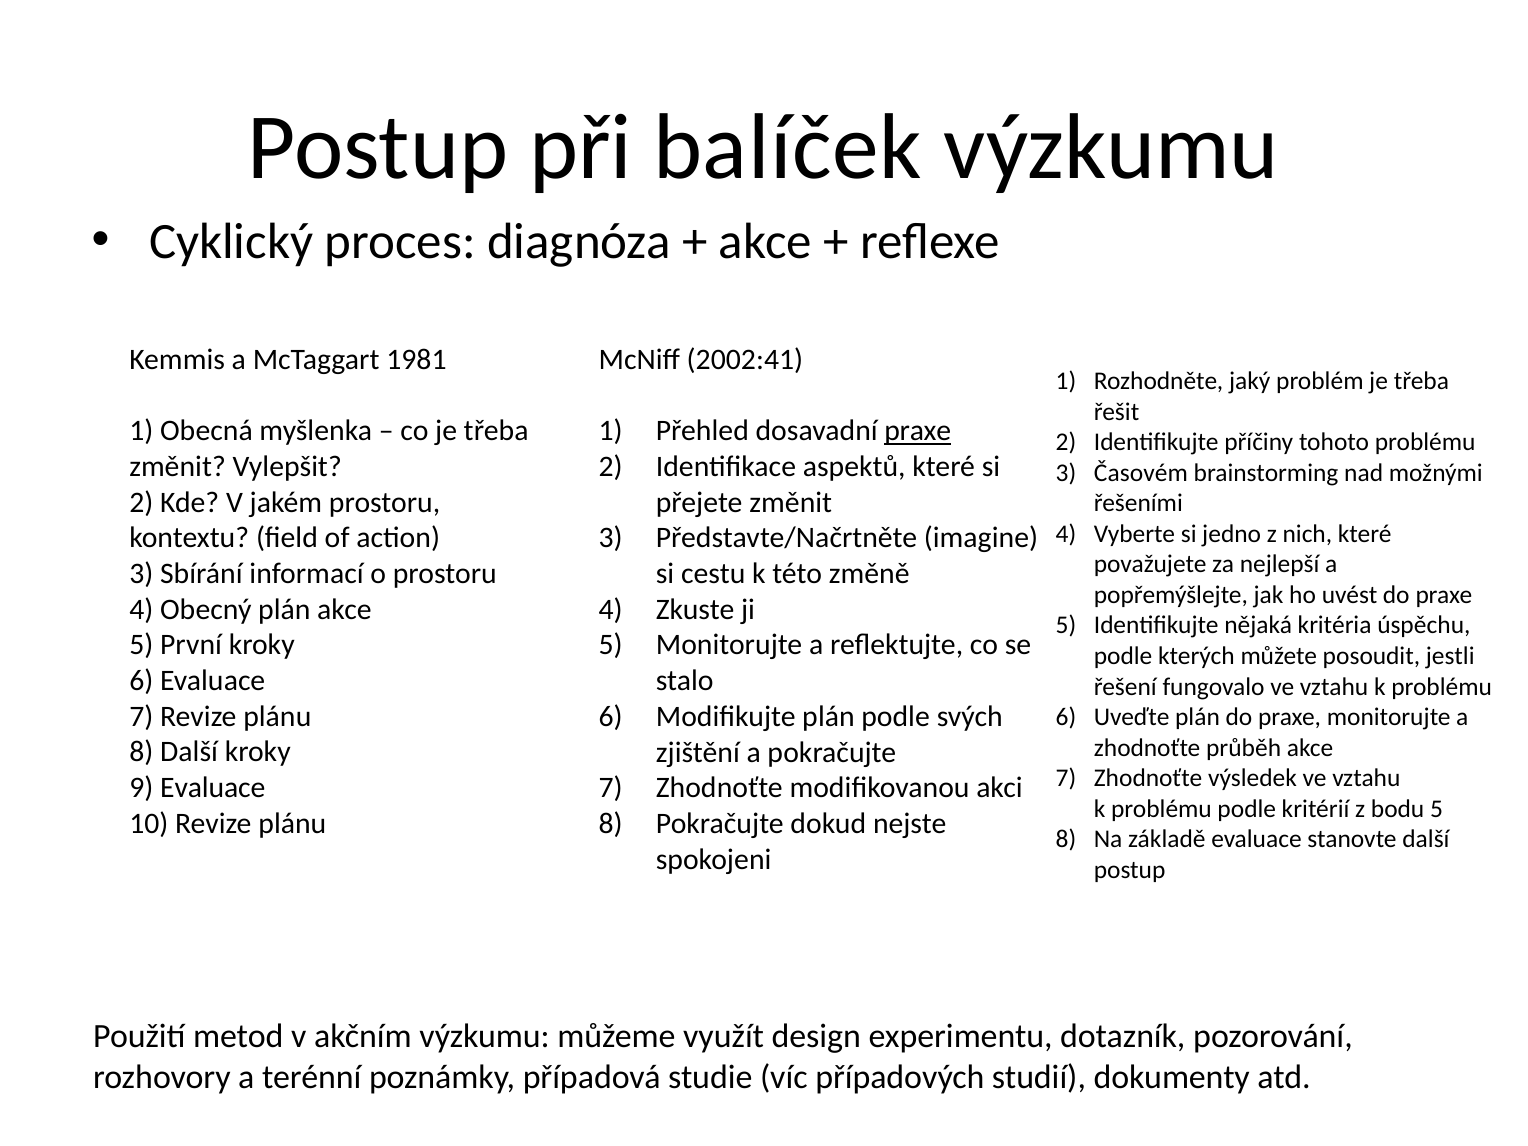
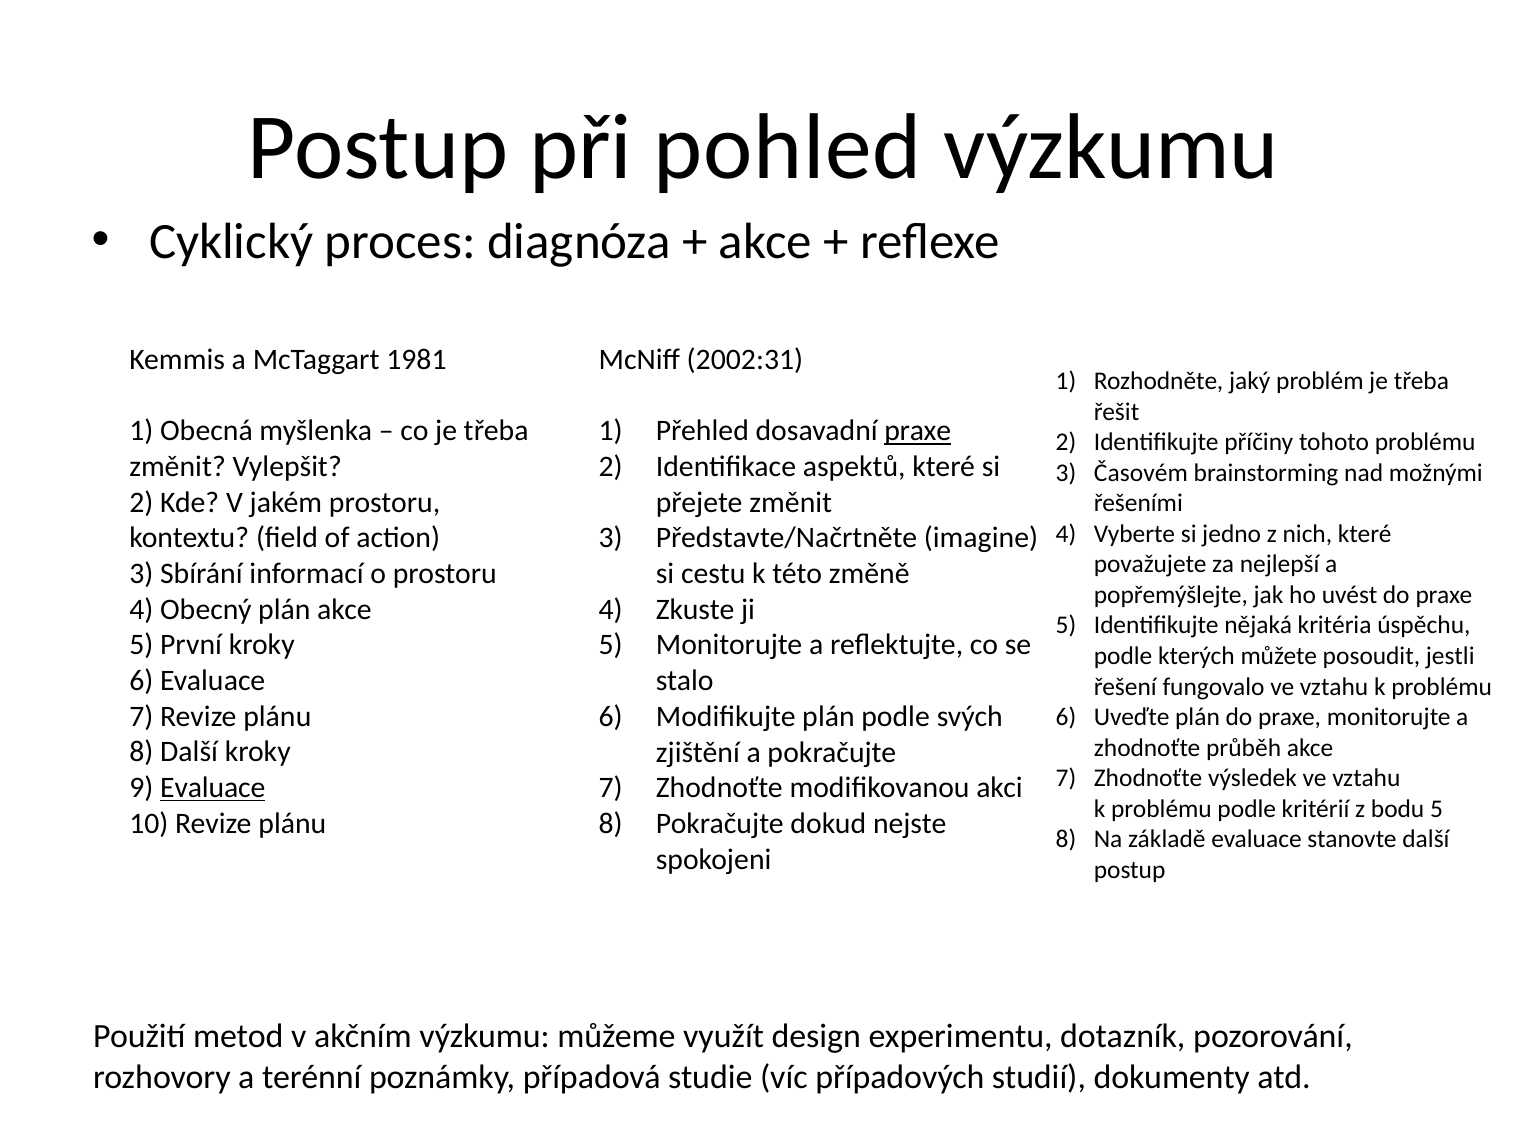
balíček: balíček -> pohled (787, 148)
2002:41: 2002:41 -> 2002:31 (745, 360)
Evaluace underline: none -> present (213, 788)
